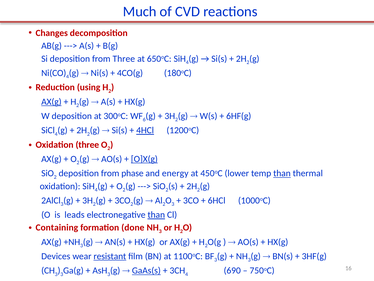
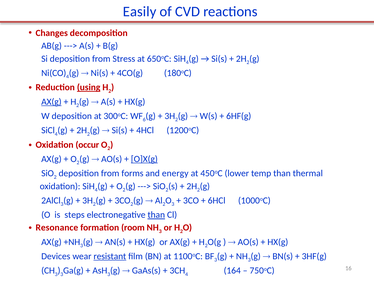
Much: Much -> Easily (140, 12)
from Three: Three -> Stress (124, 59)
using underline: none -> present (89, 87)
4HCl underline: present -> none (145, 130)
Oxidation three: three -> occur (87, 144)
phase: phase -> forms (132, 173)
than underline: present -> none (282, 173)
leads: leads -> steps (75, 214)
Containing: Containing -> Resonance (57, 227)
done: done -> room (133, 227)
GaAs(s underline: present -> none (146, 270)
690: 690 -> 164 (232, 270)
